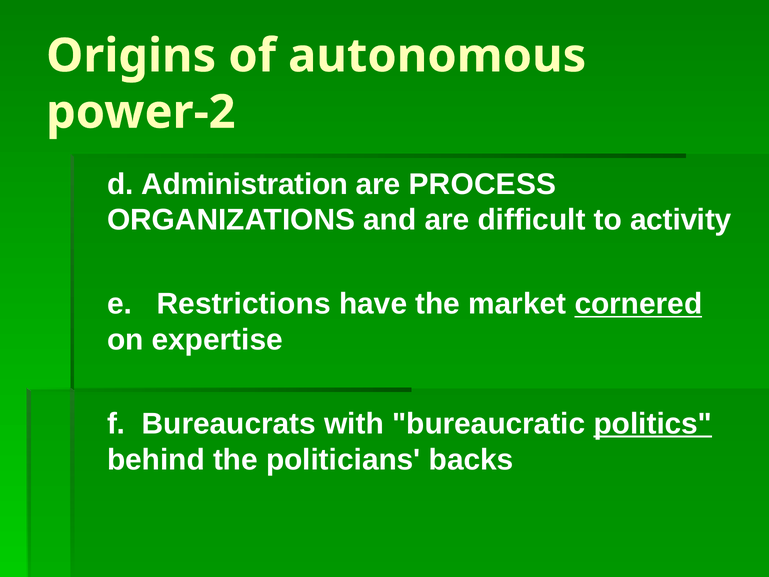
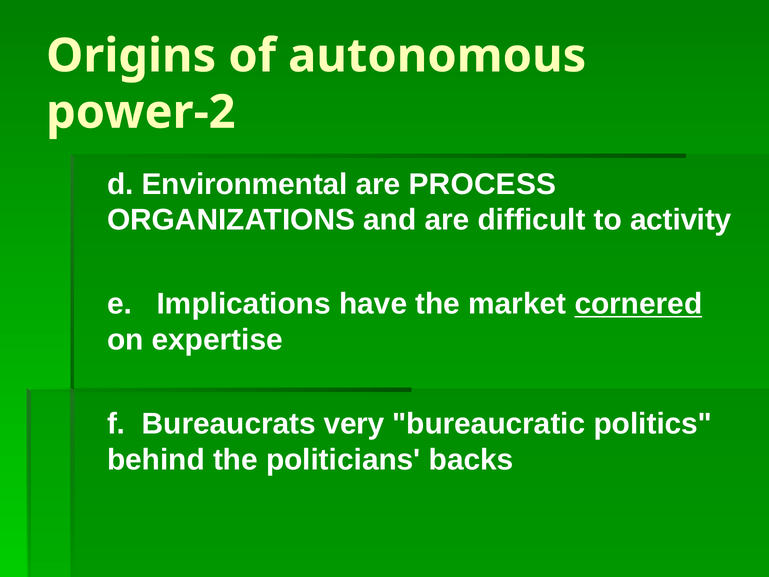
Administration: Administration -> Environmental (245, 184)
Restrictions: Restrictions -> Implications (244, 304)
with: with -> very (354, 424)
politics underline: present -> none (653, 424)
